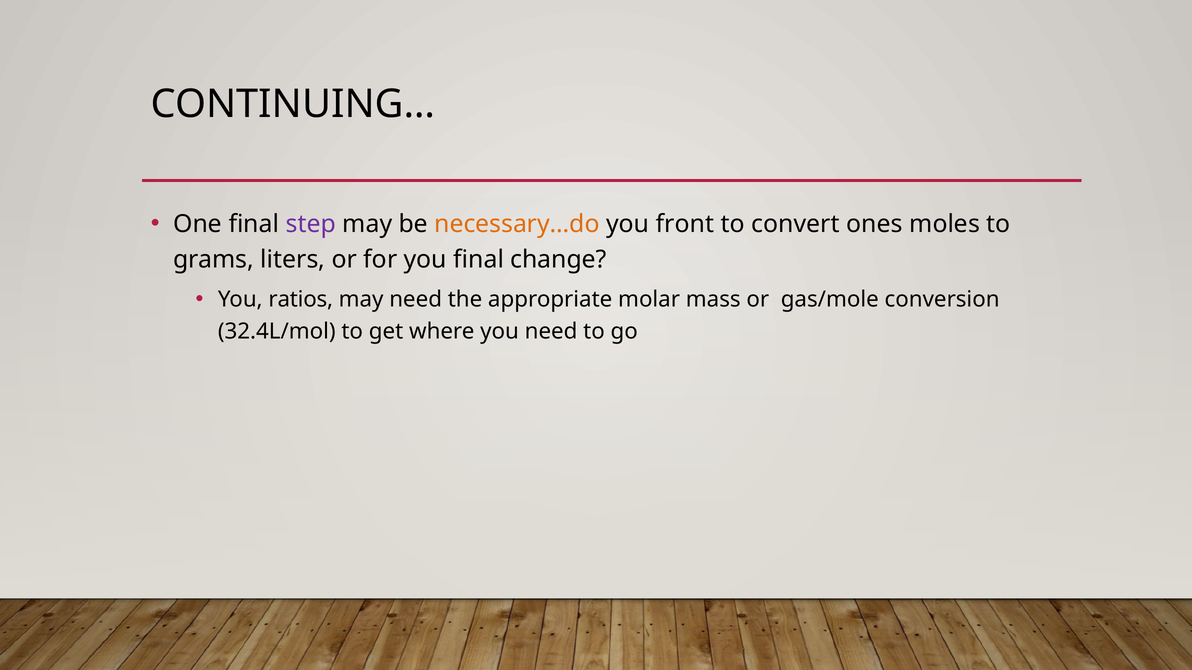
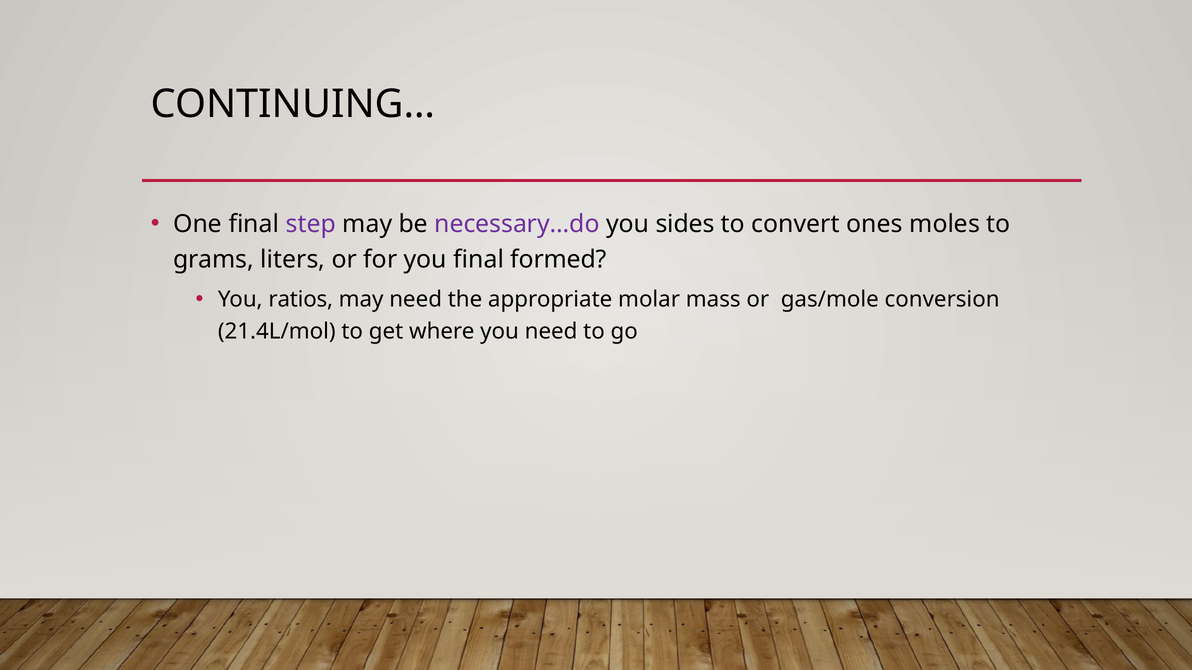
necessary…do colour: orange -> purple (517, 224)
front: front -> sides (685, 224)
change: change -> formed (558, 260)
32.4L/mol: 32.4L/mol -> 21.4L/mol (277, 332)
